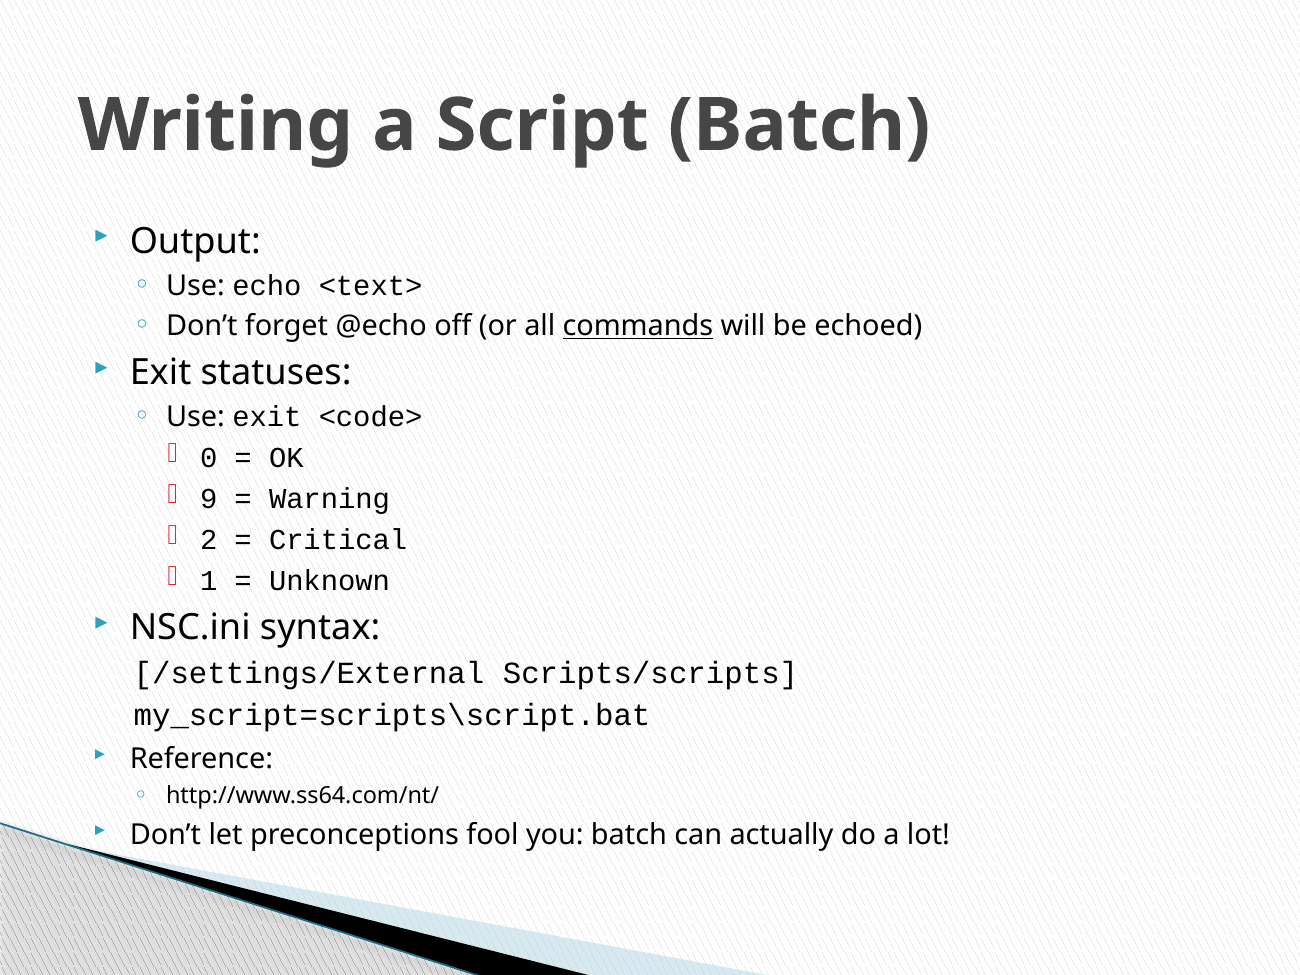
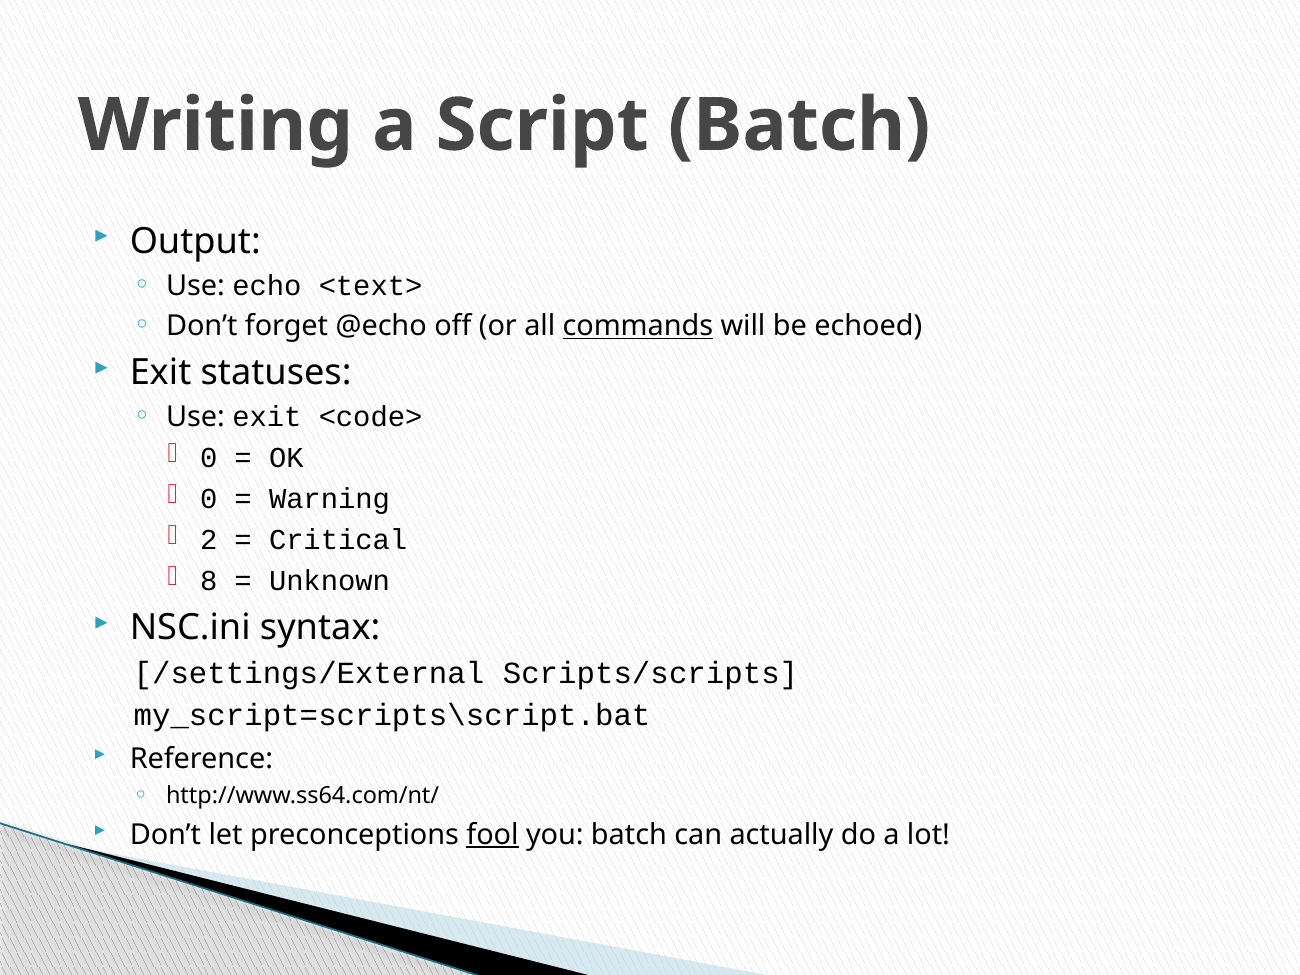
9: 9 -> 0 (209, 499)
1: 1 -> 8 (209, 581)
fool underline: none -> present (492, 835)
